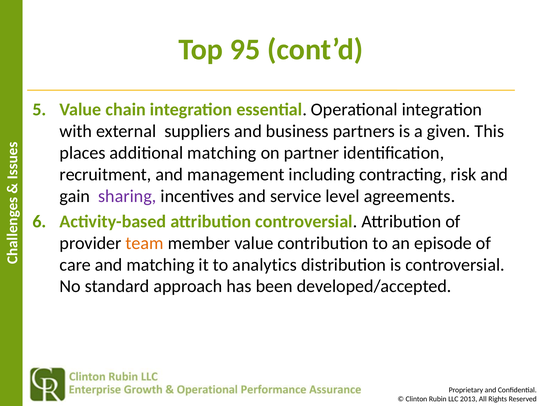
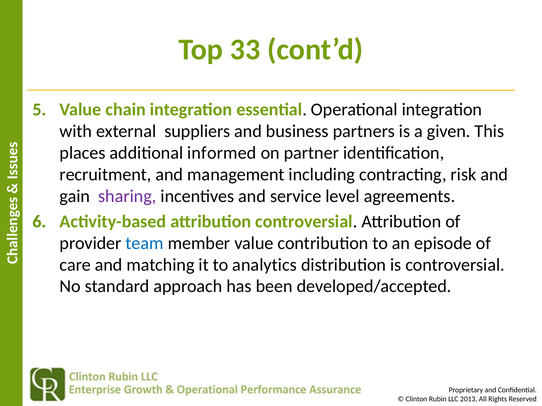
95: 95 -> 33 (245, 50)
additional matching: matching -> informed (222, 153)
team colour: orange -> blue (145, 243)
